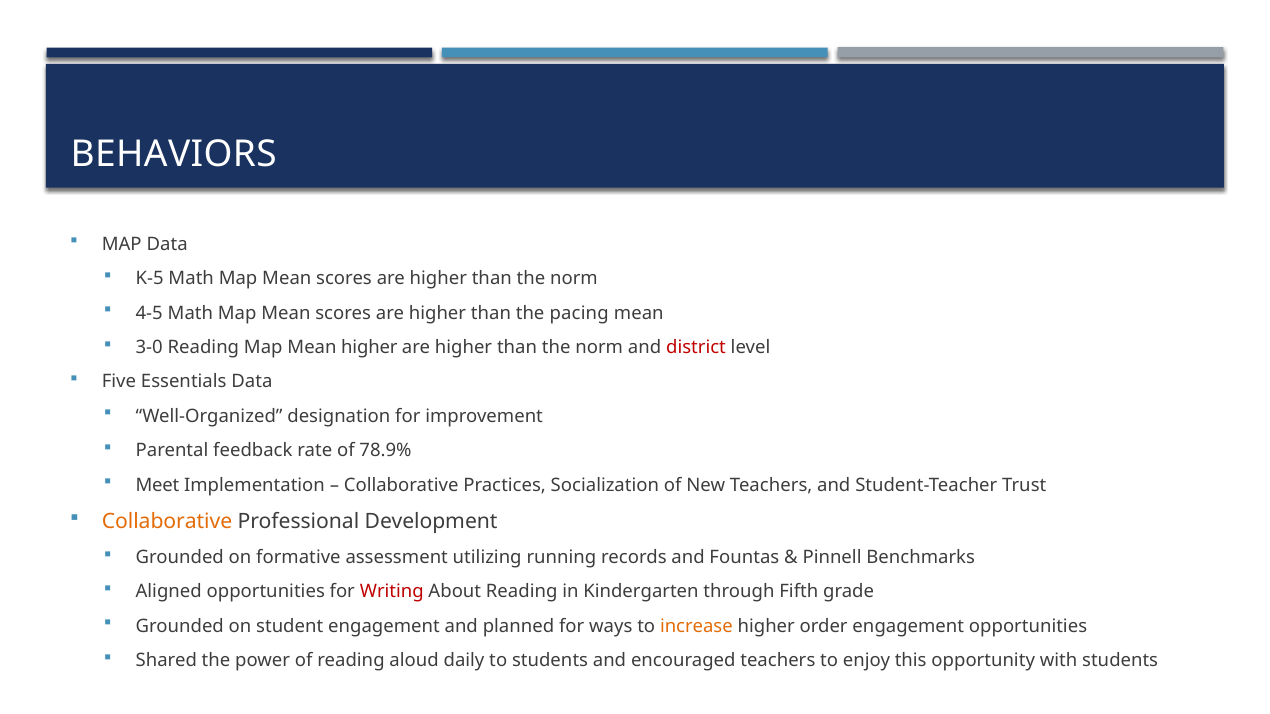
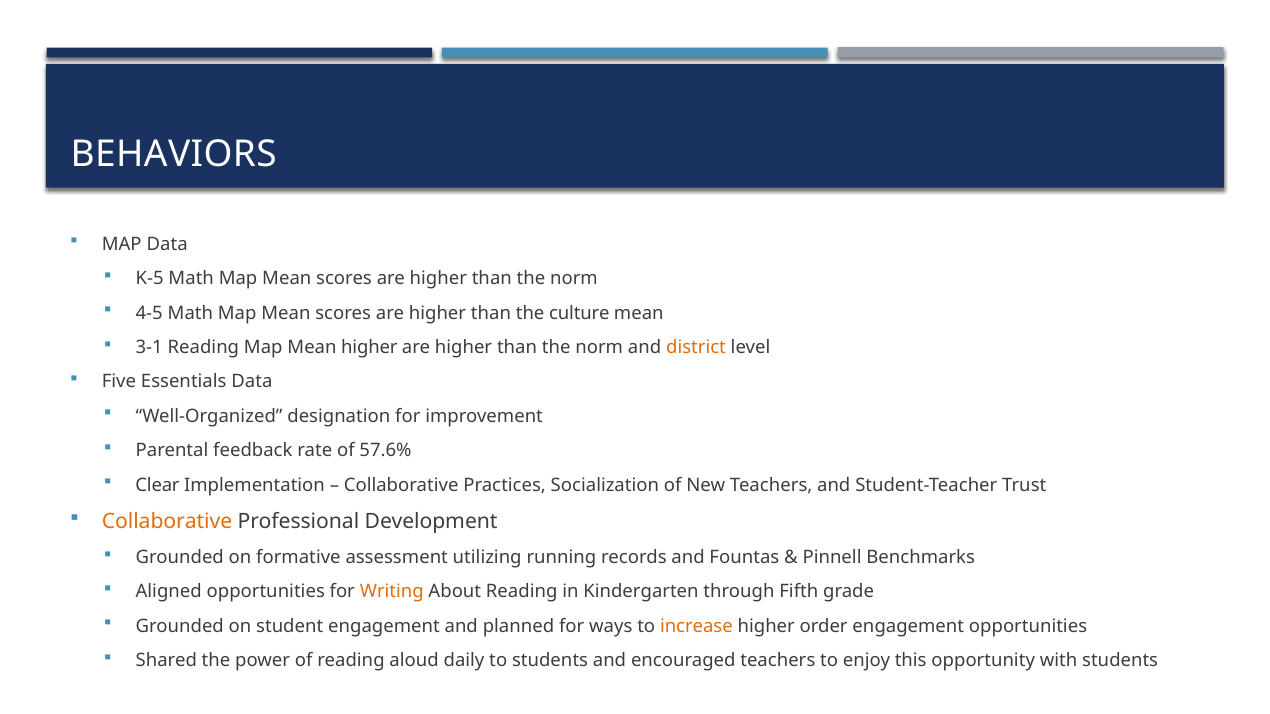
pacing: pacing -> culture (579, 313)
3-0: 3-0 -> 3-1 (149, 348)
district colour: red -> orange (696, 348)
78.9%: 78.9% -> 57.6% (386, 451)
Meet: Meet -> Clear (158, 485)
Writing colour: red -> orange (392, 592)
